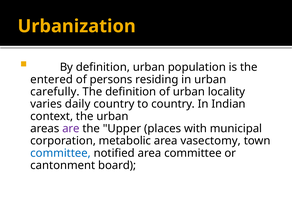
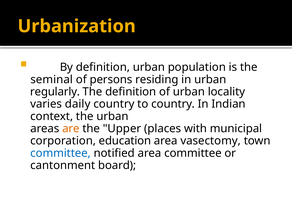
entered: entered -> seminal (52, 79)
carefully: carefully -> regularly (55, 92)
are colour: purple -> orange (71, 129)
metabolic: metabolic -> education (125, 141)
